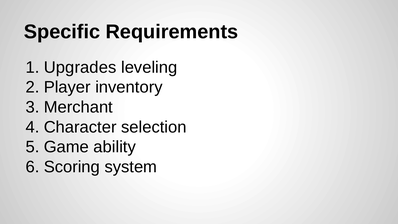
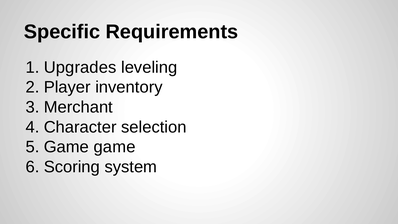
Game ability: ability -> game (115, 147)
